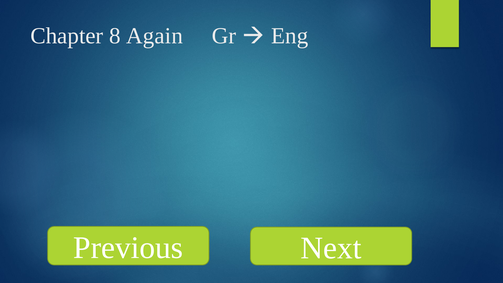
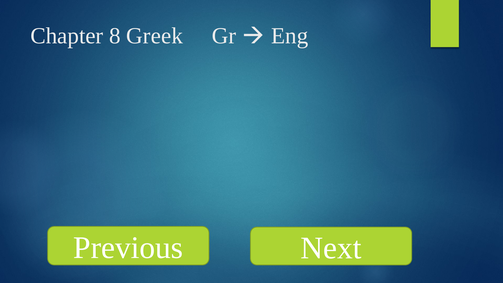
Again: Again -> Greek (155, 36)
